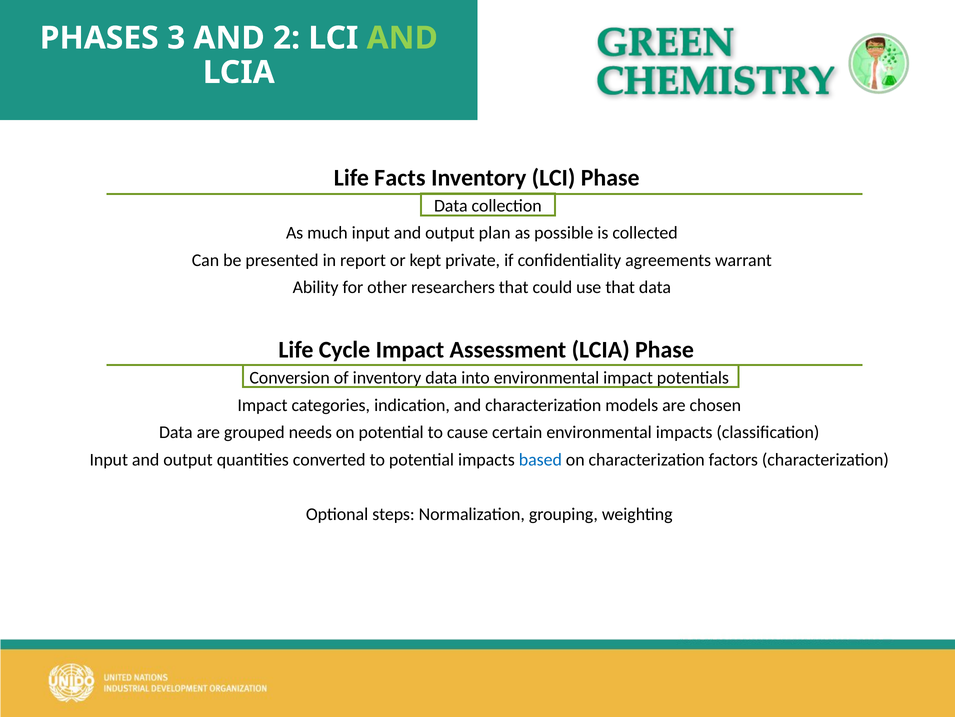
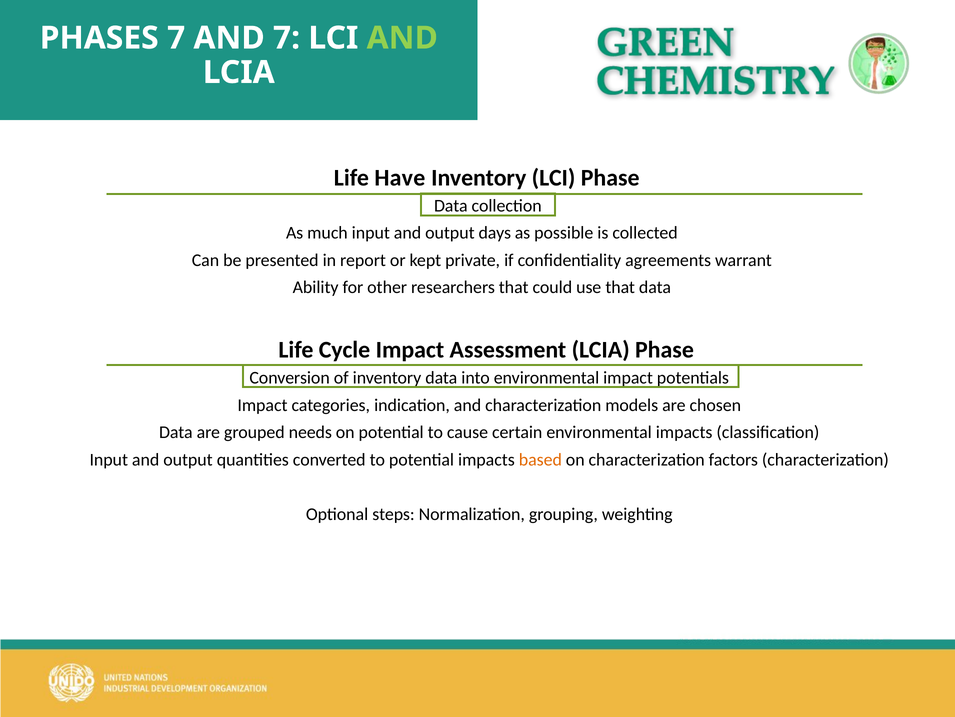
PHASES 3: 3 -> 7 (176, 38)
AND 2: 2 -> 7 (287, 38)
Facts: Facts -> Have (400, 178)
plan: plan -> days (495, 233)
based colour: blue -> orange (540, 459)
